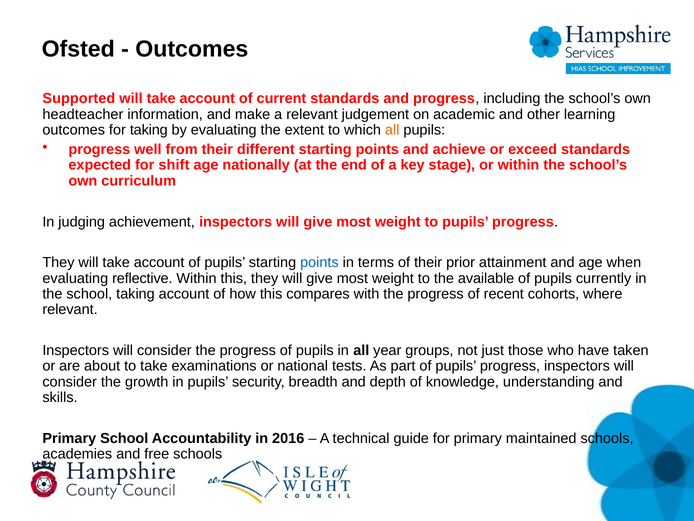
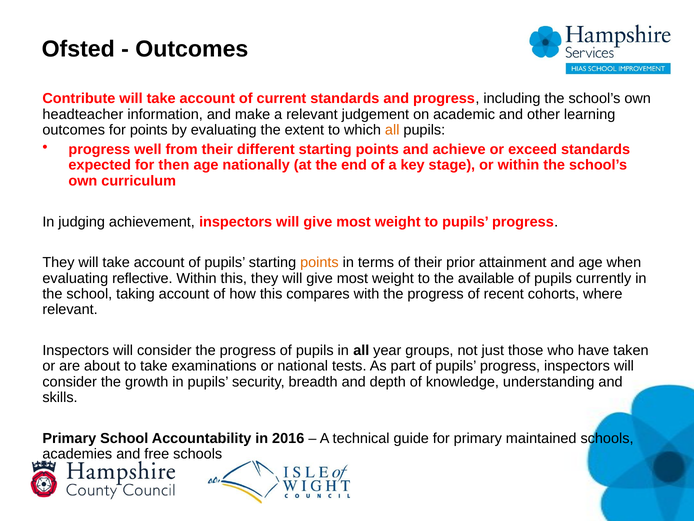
Supported: Supported -> Contribute (79, 99)
for taking: taking -> points (149, 130)
shift: shift -> then (174, 165)
points colour: blue -> orange (319, 262)
